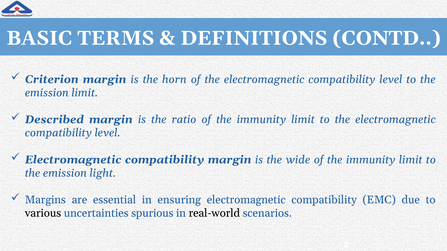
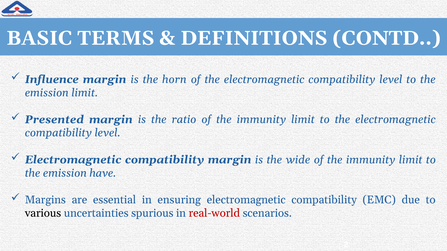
Criterion: Criterion -> Influence (52, 79)
Described: Described -> Presented (54, 120)
light: light -> have (103, 173)
real-world colour: black -> red (214, 214)
